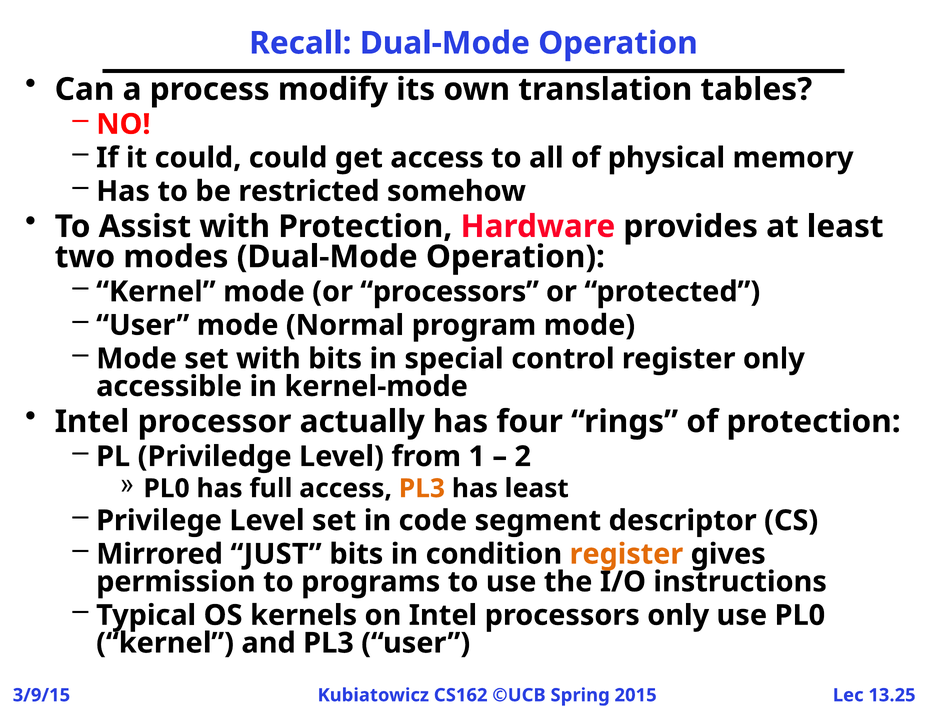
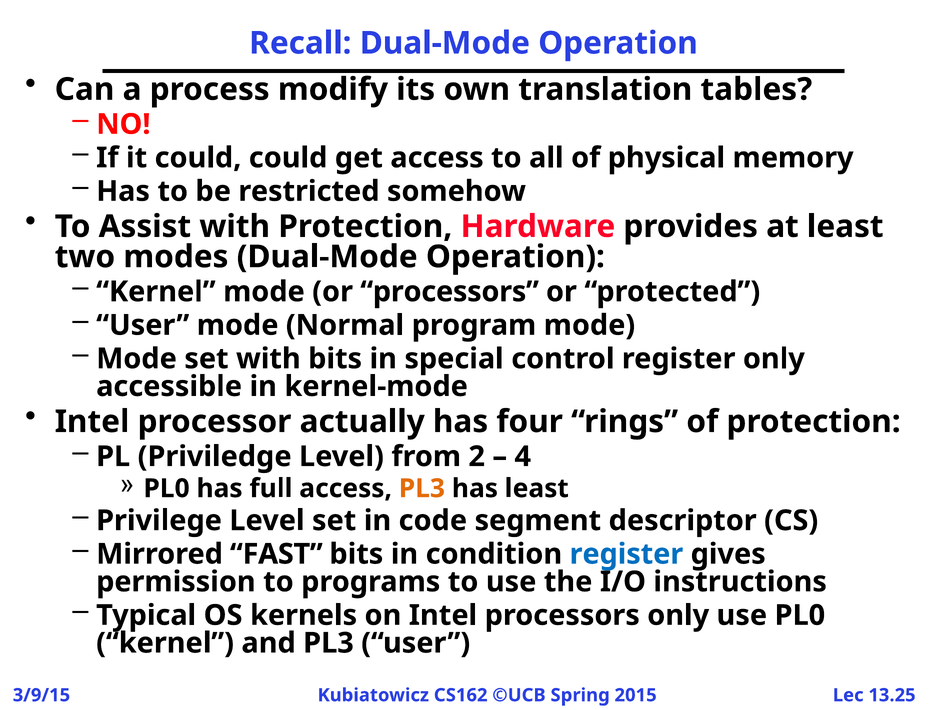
1: 1 -> 2 (477, 457)
2: 2 -> 4 (523, 457)
JUST: JUST -> FAST (276, 554)
register colour: orange -> blue (626, 554)
